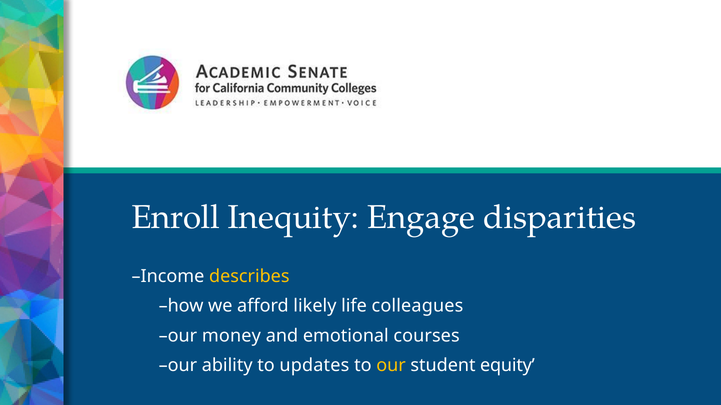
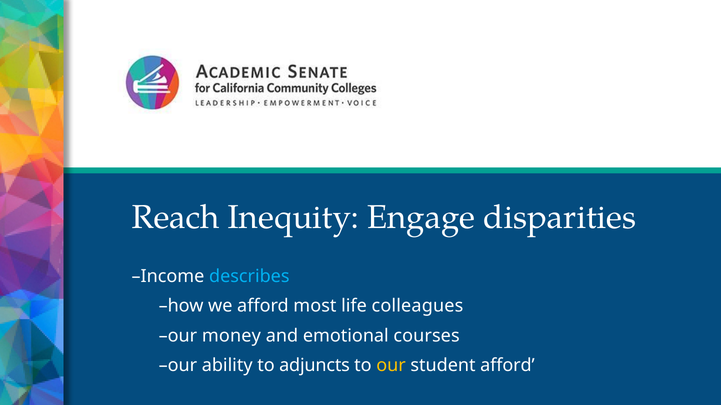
Enroll: Enroll -> Reach (176, 218)
describes colour: yellow -> light blue (249, 277)
likely: likely -> most (315, 306)
updates: updates -> adjuncts (315, 366)
student equity: equity -> afford (507, 366)
